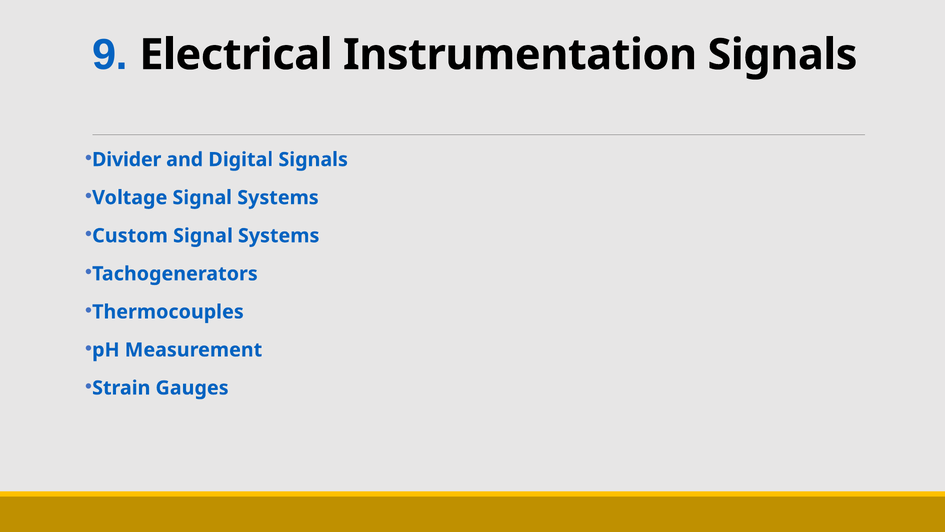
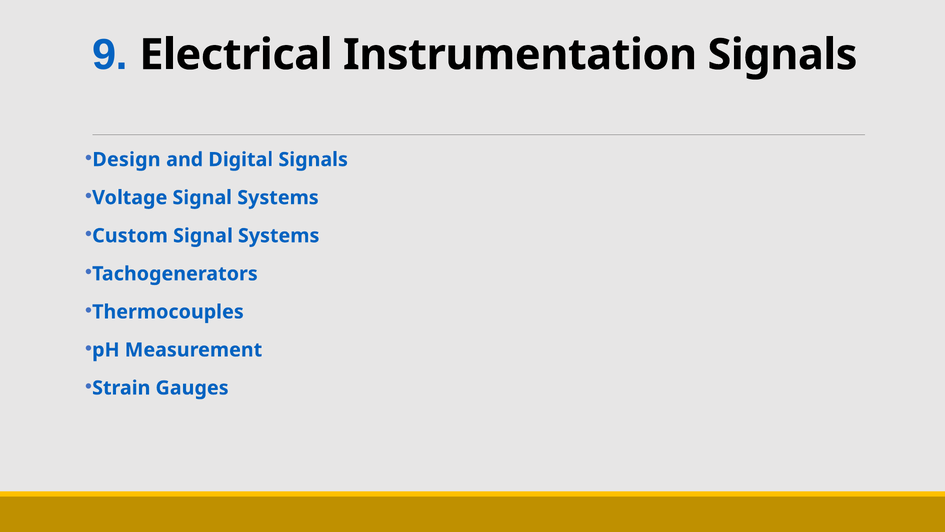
Divider: Divider -> Design (126, 159)
